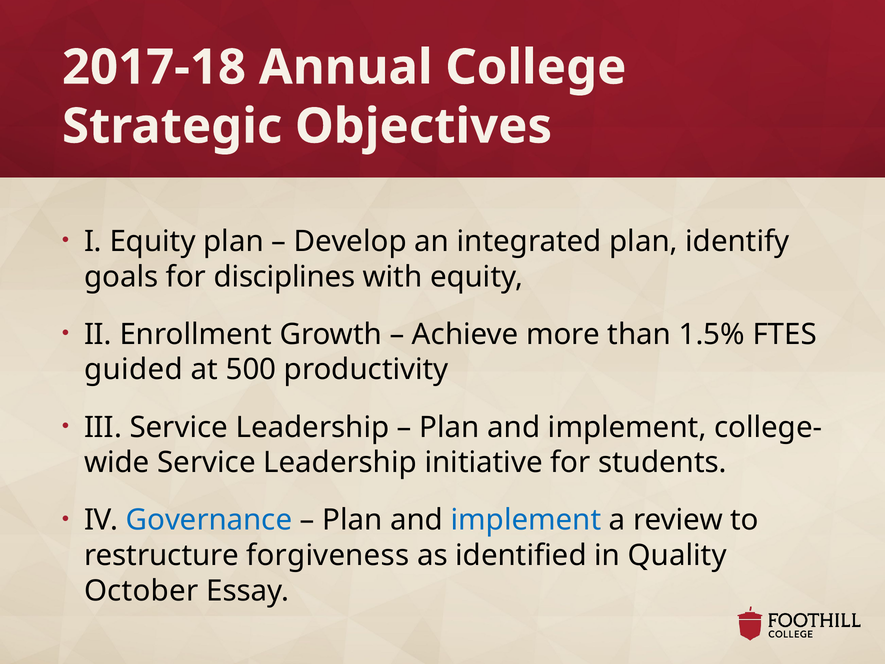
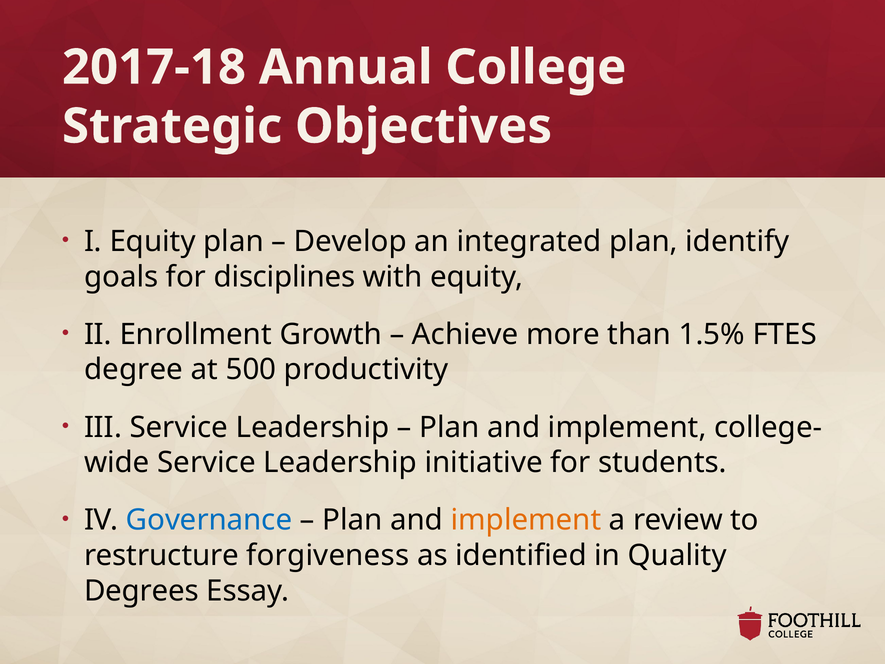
guided: guided -> degree (134, 370)
implement colour: blue -> orange (526, 520)
October: October -> Degrees (141, 591)
